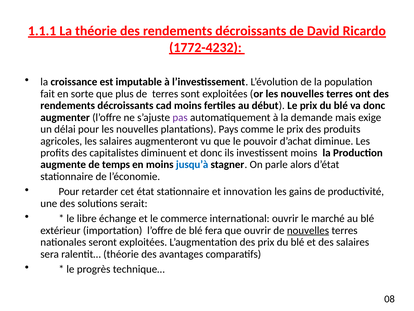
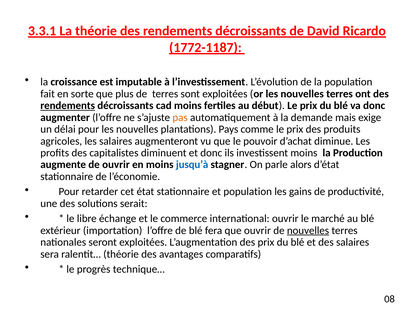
1.1.1: 1.1.1 -> 3.3.1 (42, 31)
1772-4232: 1772-4232 -> 1772-1187 (205, 48)
rendements underline: none -> present (68, 105)
pas colour: purple -> orange (180, 117)
de temps: temps -> ouvrir (116, 164)
et innovation: innovation -> population (248, 191)
